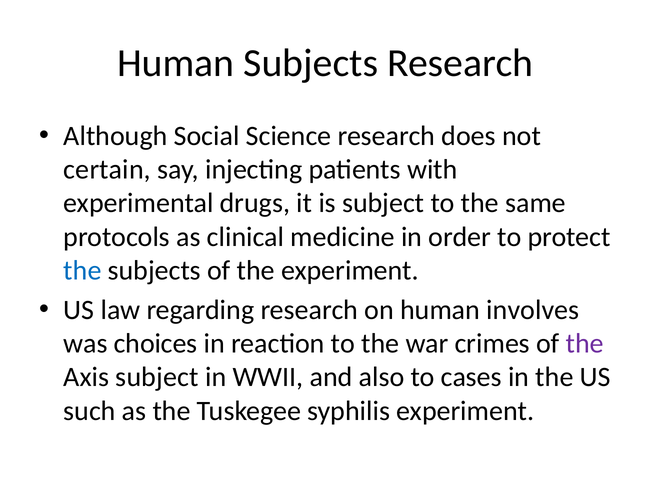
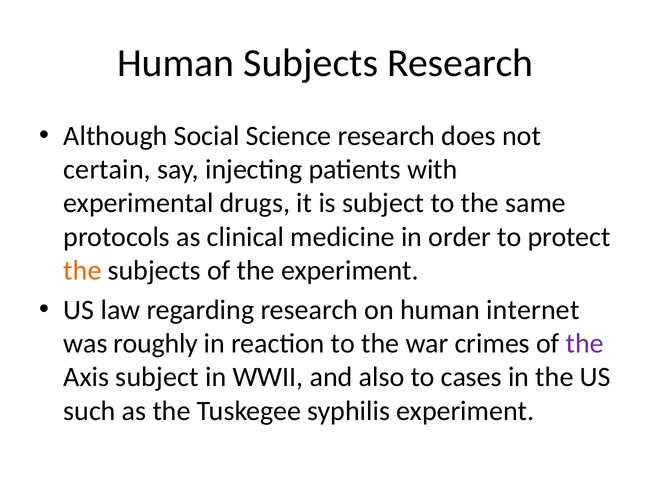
the colour: blue -> orange (82, 271)
involves: involves -> internet (533, 310)
choices: choices -> roughly (156, 344)
